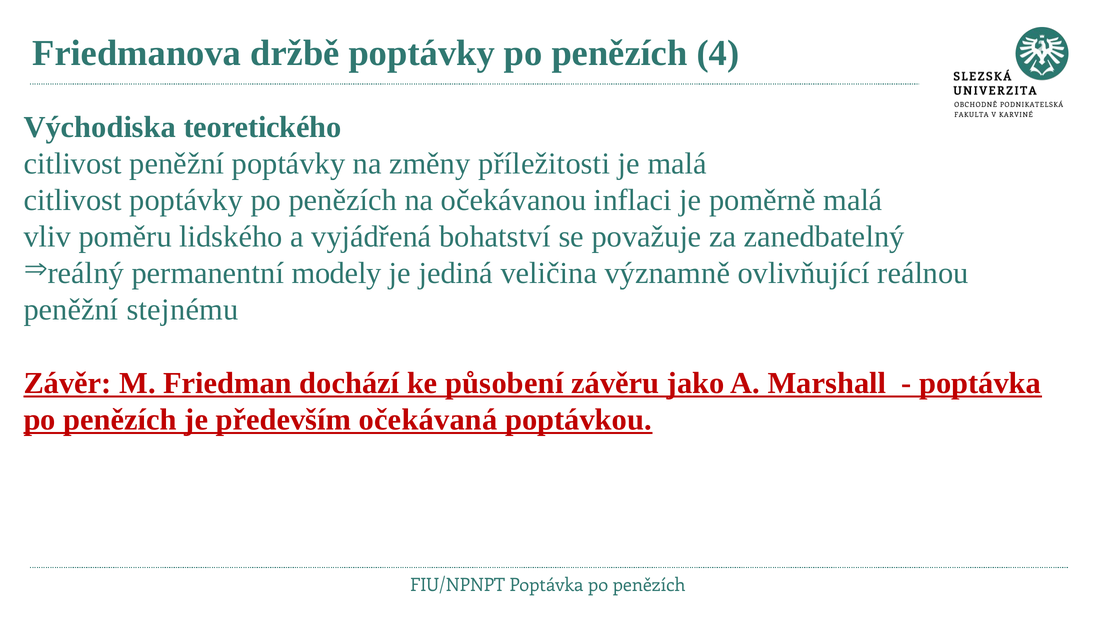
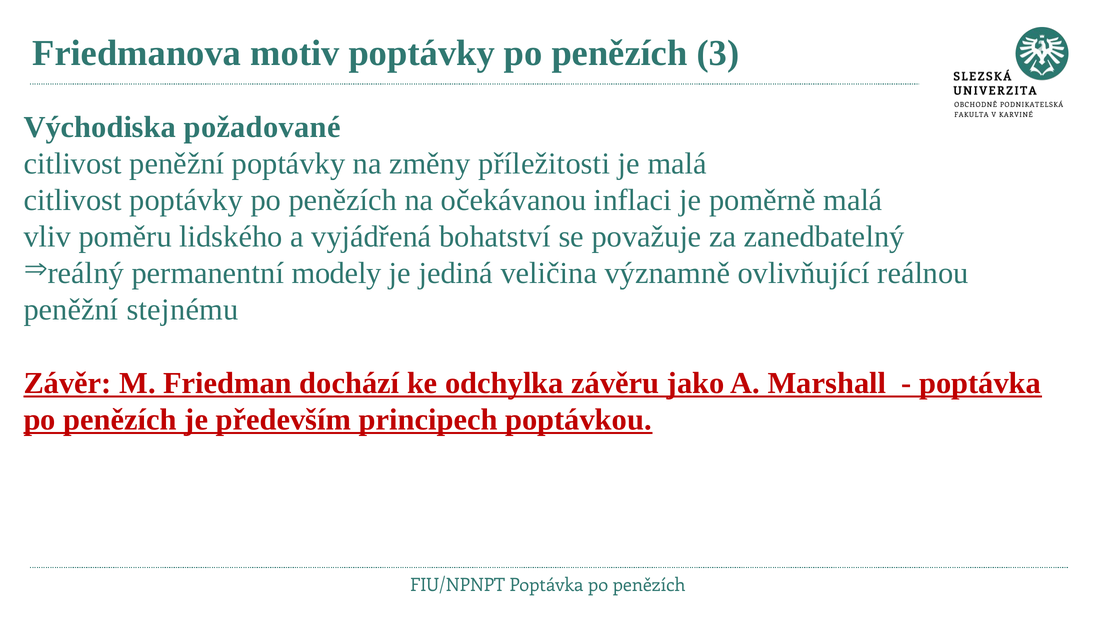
držbě: držbě -> motiv (295, 53)
4: 4 -> 3 (718, 53)
teoretického: teoretického -> požadované (262, 127)
působení: působení -> odchylka (504, 383)
očekávaná: očekávaná -> principech (428, 419)
